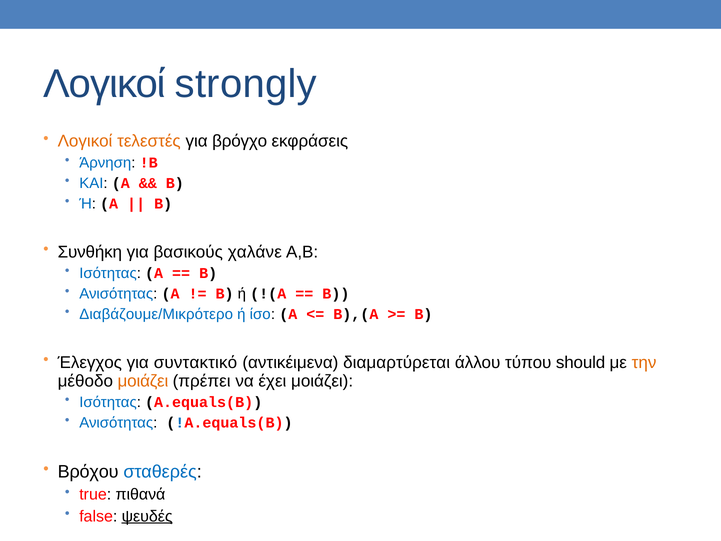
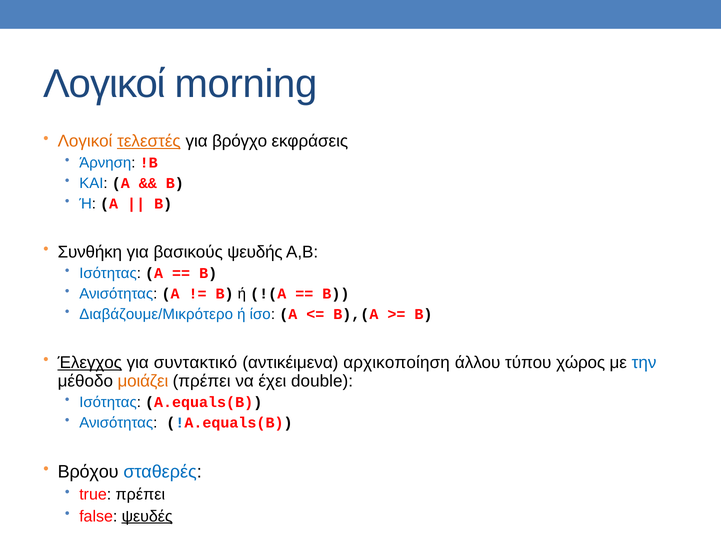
strongly: strongly -> morning (246, 84)
τελεστές underline: none -> present (149, 141)
χαλάνε: χαλάνε -> ψευδής (255, 252)
Έλεγχος underline: none -> present (90, 362)
διαμαρτύρεται: διαμαρτύρεται -> αρχικοποίηση (397, 362)
should: should -> χώρος (581, 362)
την colour: orange -> blue (644, 362)
έχει μοιάζει: μοιάζει -> double (322, 381)
true πιθανά: πιθανά -> πρέπει (140, 494)
